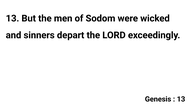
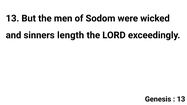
depart: depart -> length (71, 35)
